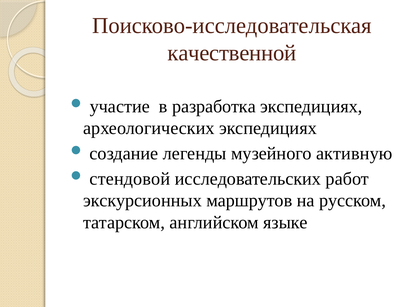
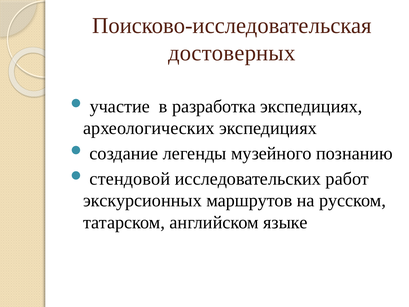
качественной: качественной -> достоверных (232, 53)
активную: активную -> познанию (354, 153)
